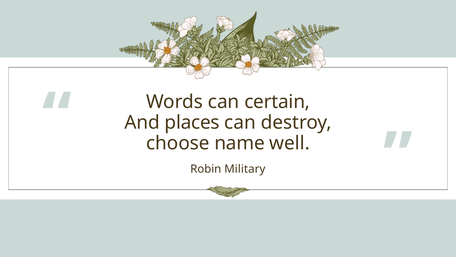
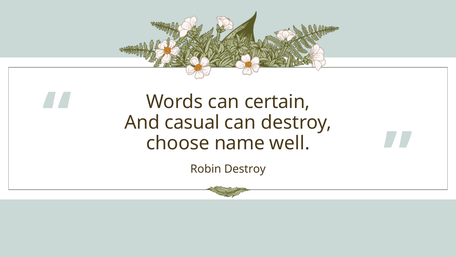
Robin Military: Military -> Destroy (245, 169)
places: places -> casual (192, 122)
